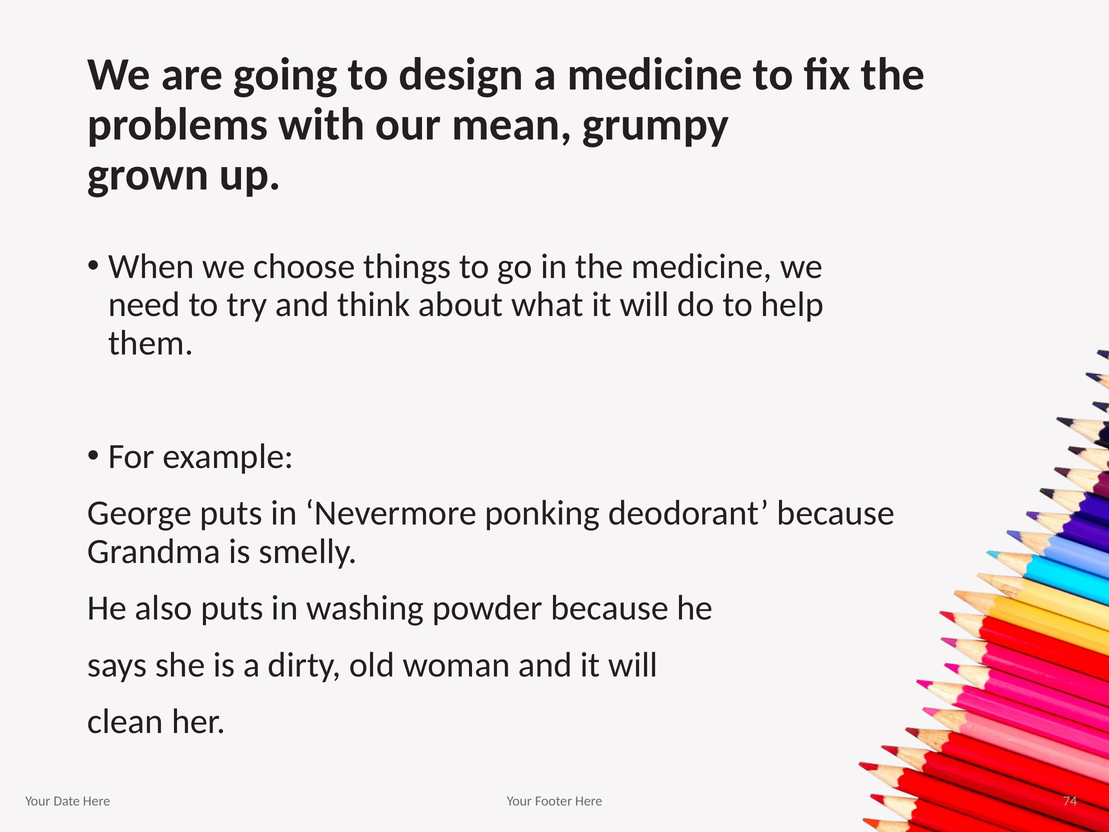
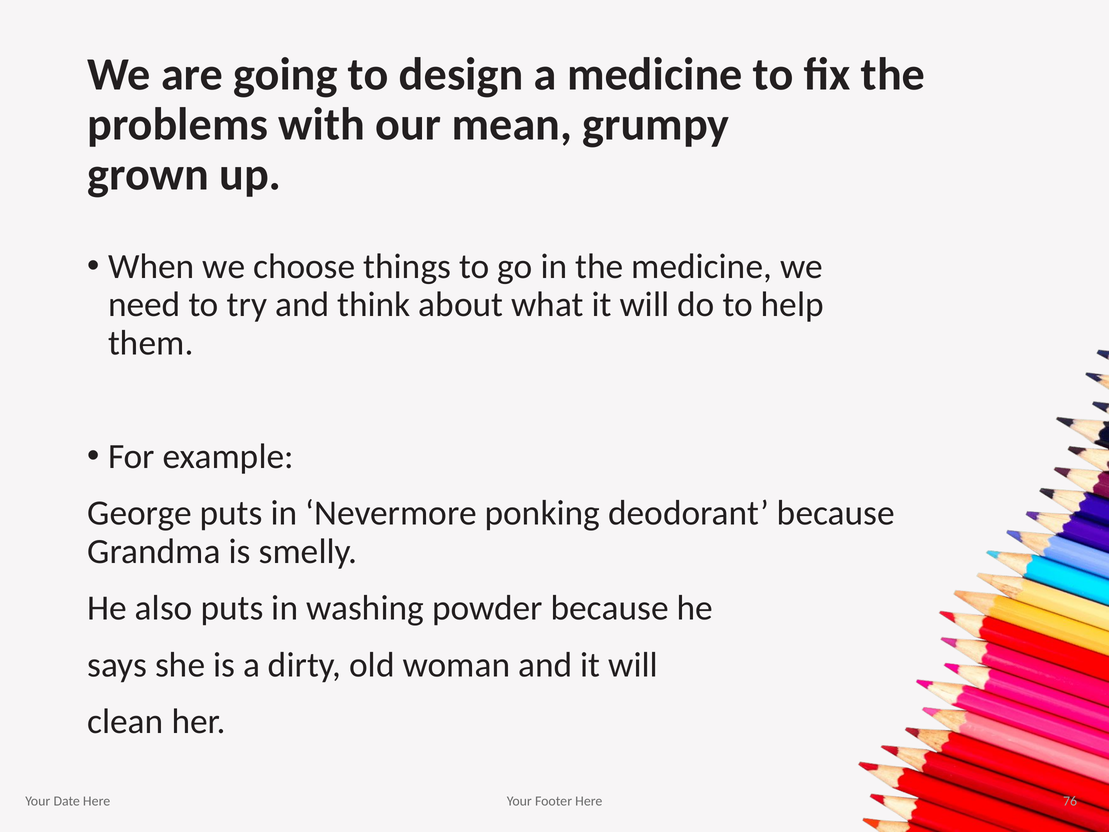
74: 74 -> 76 (1070, 801)
